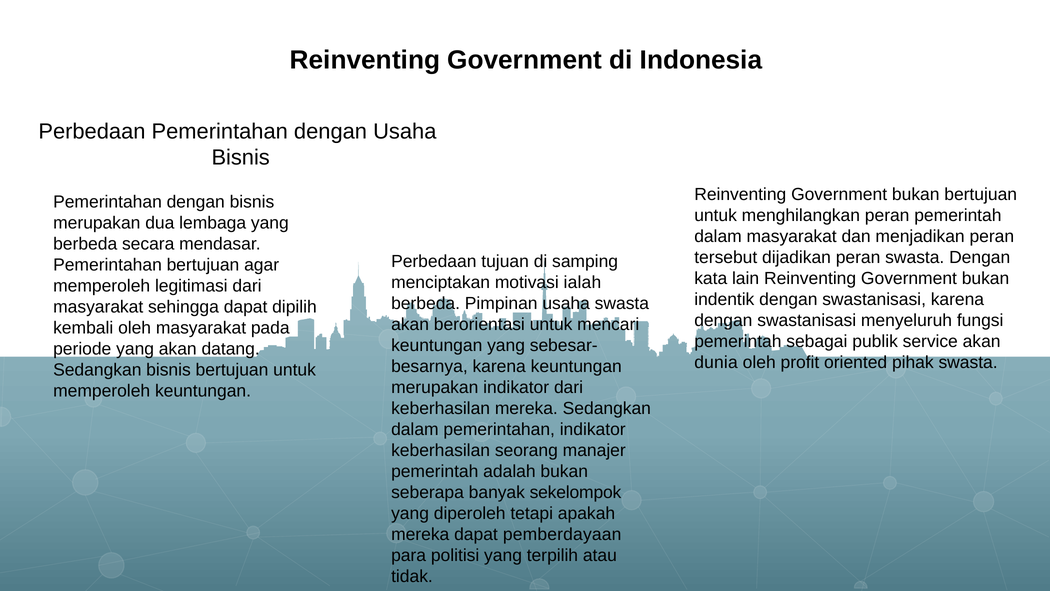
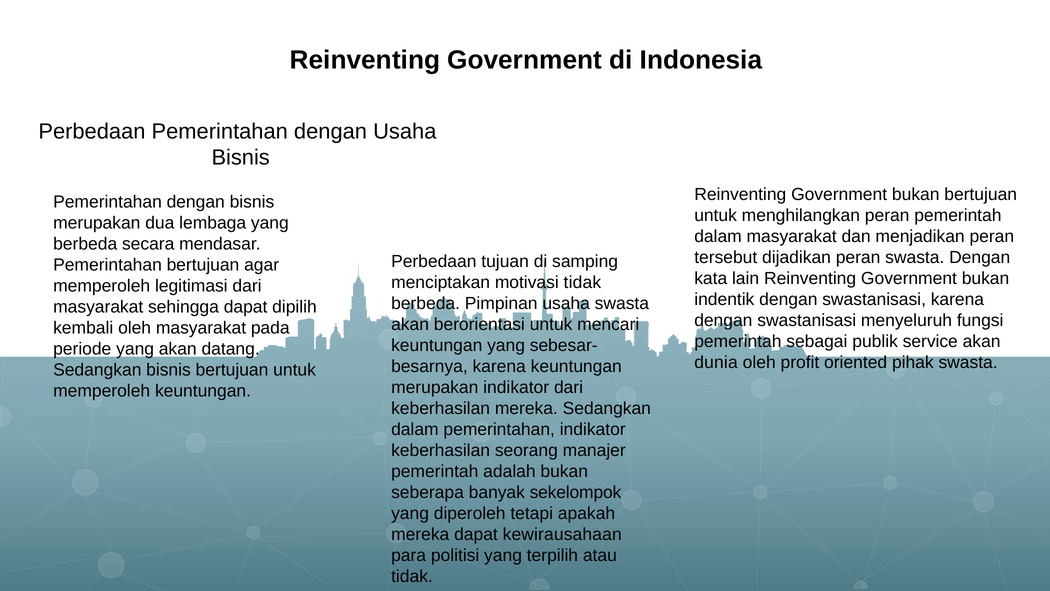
motivasi ialah: ialah -> tidak (582, 282)
pemberdayaan: pemberdayaan -> kewirausahaan (562, 534)
